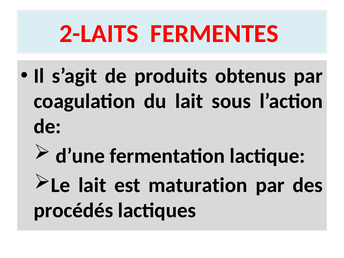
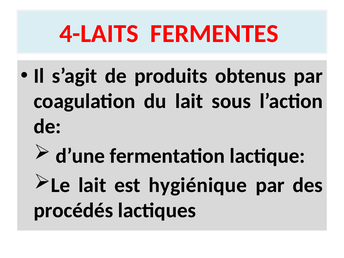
2-LAITS: 2-LAITS -> 4-LAITS (99, 34)
maturation: maturation -> hygiénique (198, 185)
